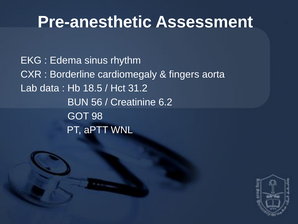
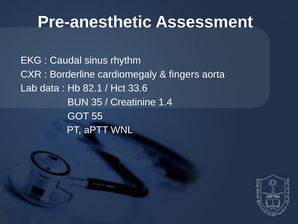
Edema: Edema -> Caudal (66, 60)
18.5: 18.5 -> 82.1 (93, 88)
31.2: 31.2 -> 33.6 (138, 88)
56: 56 -> 35 (97, 102)
6.2: 6.2 -> 1.4 (165, 102)
98: 98 -> 55 (97, 116)
